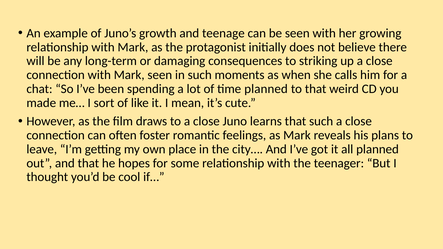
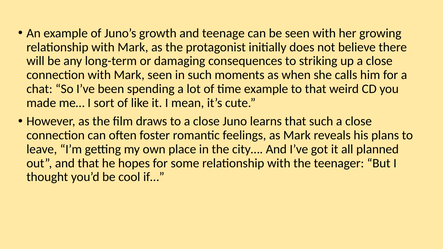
time planned: planned -> example (266, 89)
